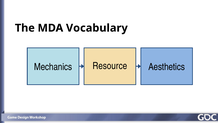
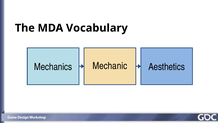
Resource: Resource -> Mechanic (110, 66)
